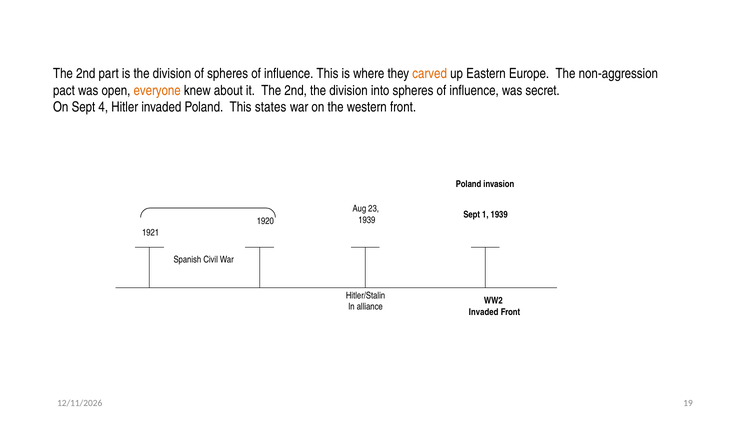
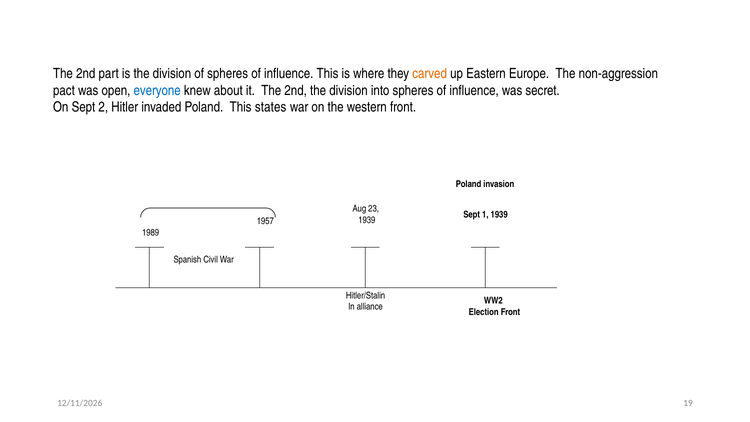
everyone colour: orange -> blue (157, 90)
4: 4 -> 2 (103, 107)
1920: 1920 -> 1957 (265, 221)
1921: 1921 -> 1989 (151, 233)
Invaded: Invaded -> Election (484, 312)
